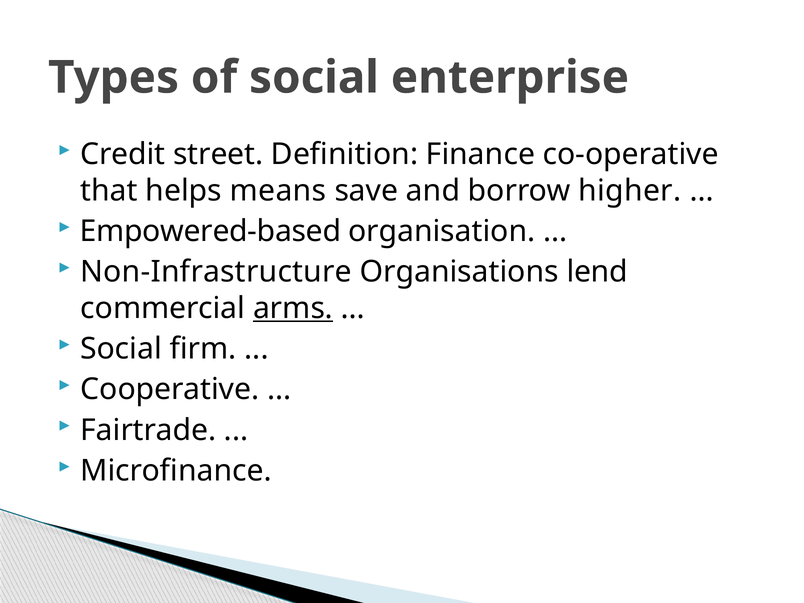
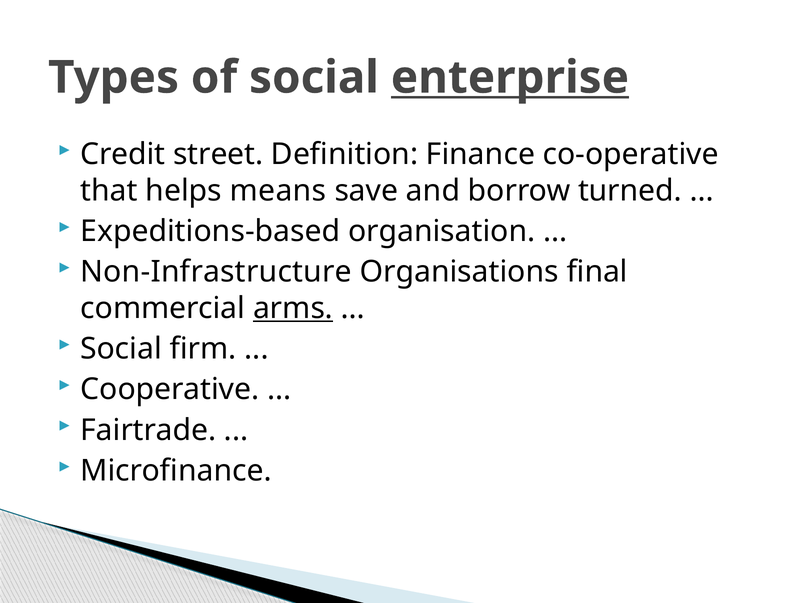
enterprise underline: none -> present (510, 78)
higher: higher -> turned (630, 191)
Empowered-based: Empowered-based -> Expeditions-based (210, 231)
lend: lend -> final (597, 272)
